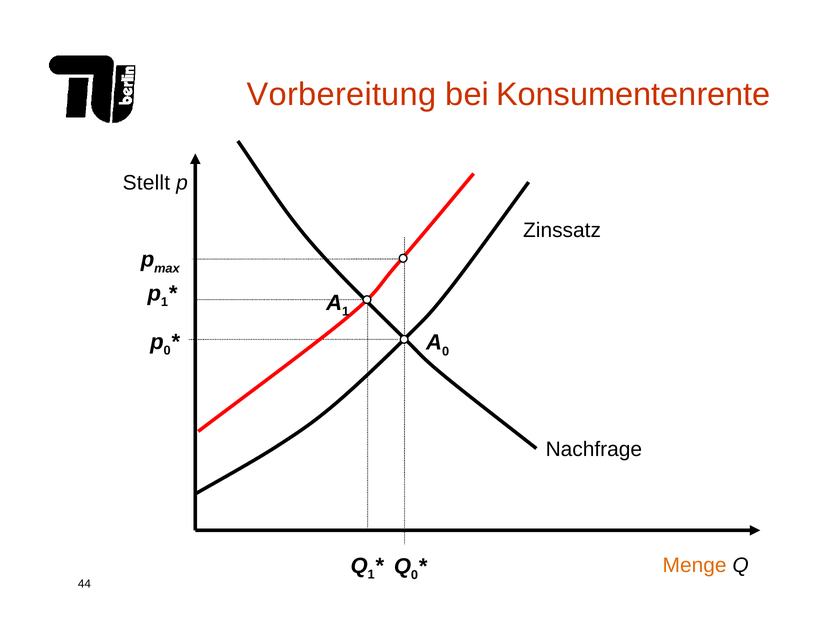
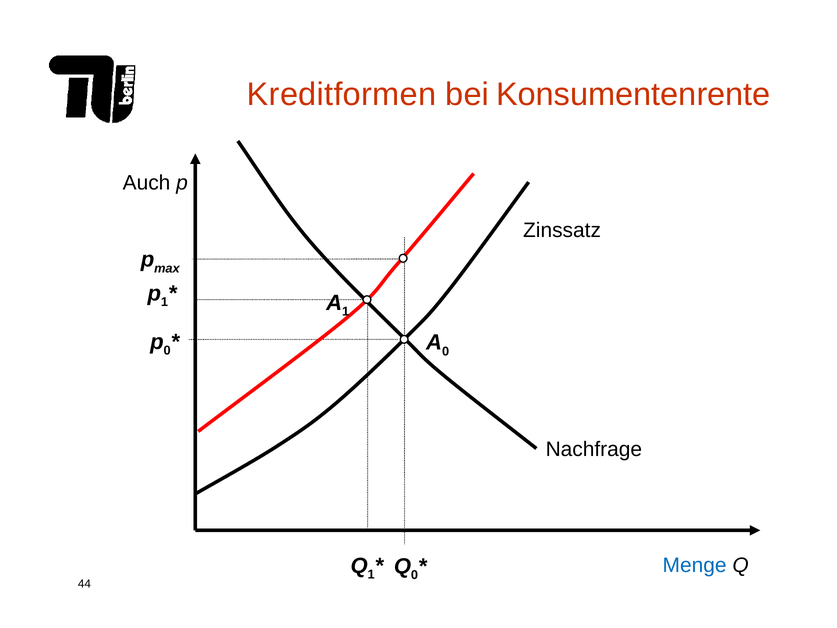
Vorbereitung: Vorbereitung -> Kreditformen (342, 95)
Stellt: Stellt -> Auch (147, 183)
Menge colour: orange -> blue (695, 565)
